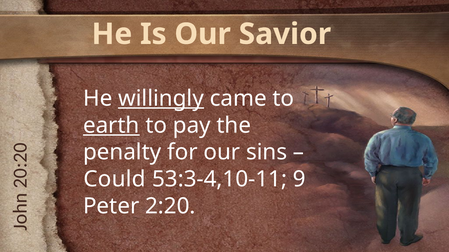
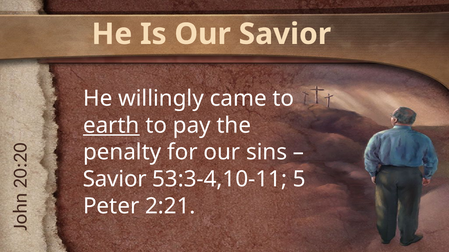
willingly underline: present -> none (161, 99)
Could: Could -> Savior (115, 179)
9: 9 -> 5 (299, 179)
2:20: 2:20 -> 2:21 (170, 206)
